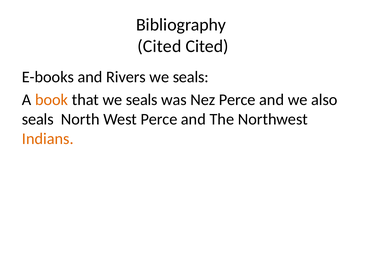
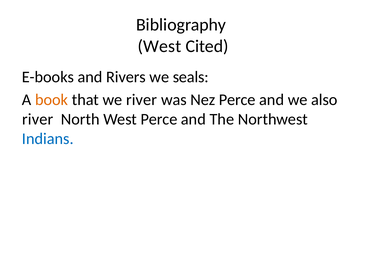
Cited: Cited -> West (159, 46)
that we seals: seals -> river (142, 100)
seals: seals -> river (38, 119)
Indians colour: orange -> blue (48, 139)
